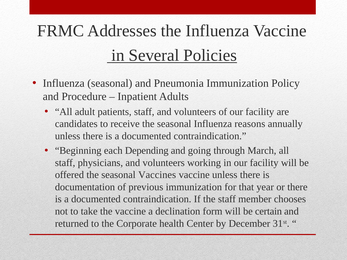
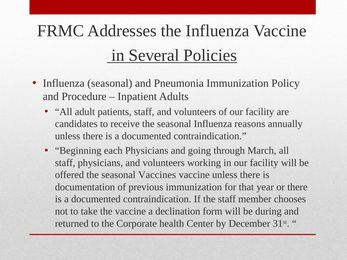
each Depending: Depending -> Physicians (147, 151)
certain: certain -> during (268, 211)
